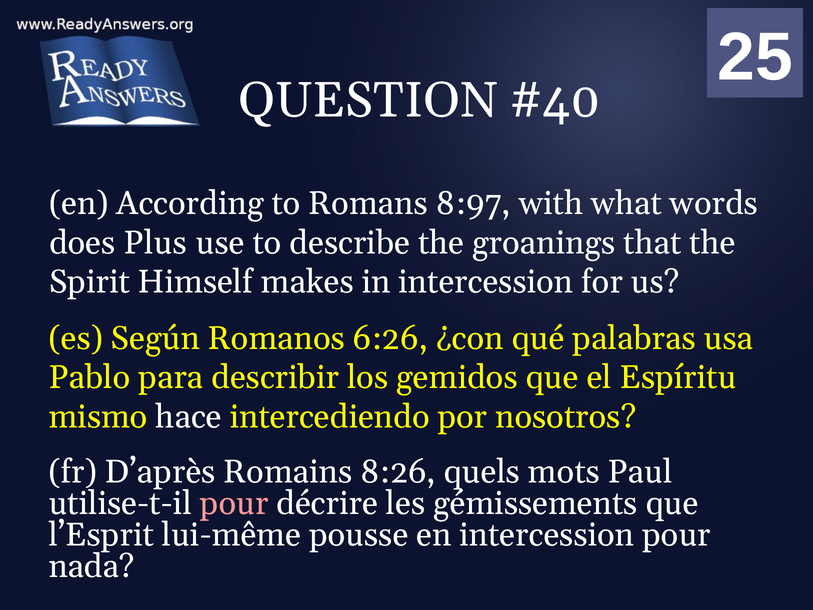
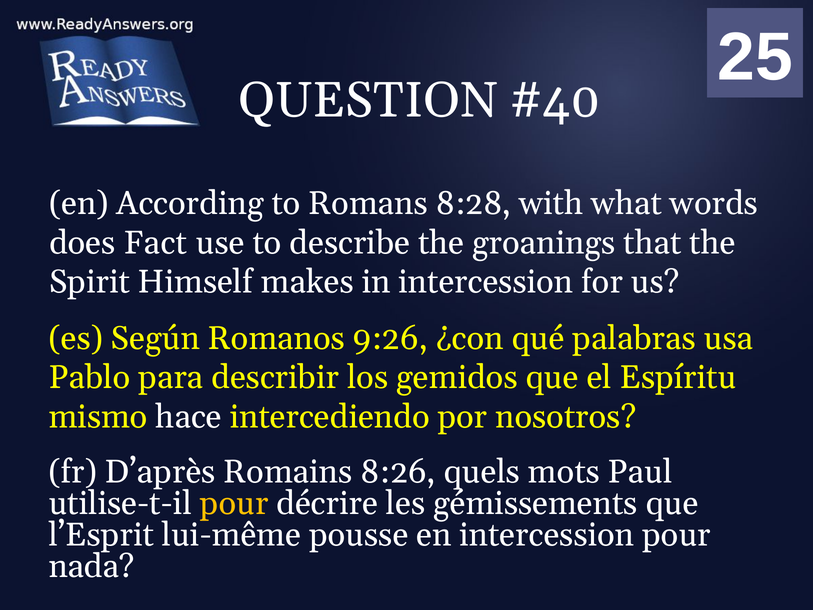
8:97: 8:97 -> 8:28 (474, 203)
Plus: Plus -> Fact (156, 243)
6:26: 6:26 -> 9:26 (390, 338)
pour colour: pink -> yellow (234, 503)
